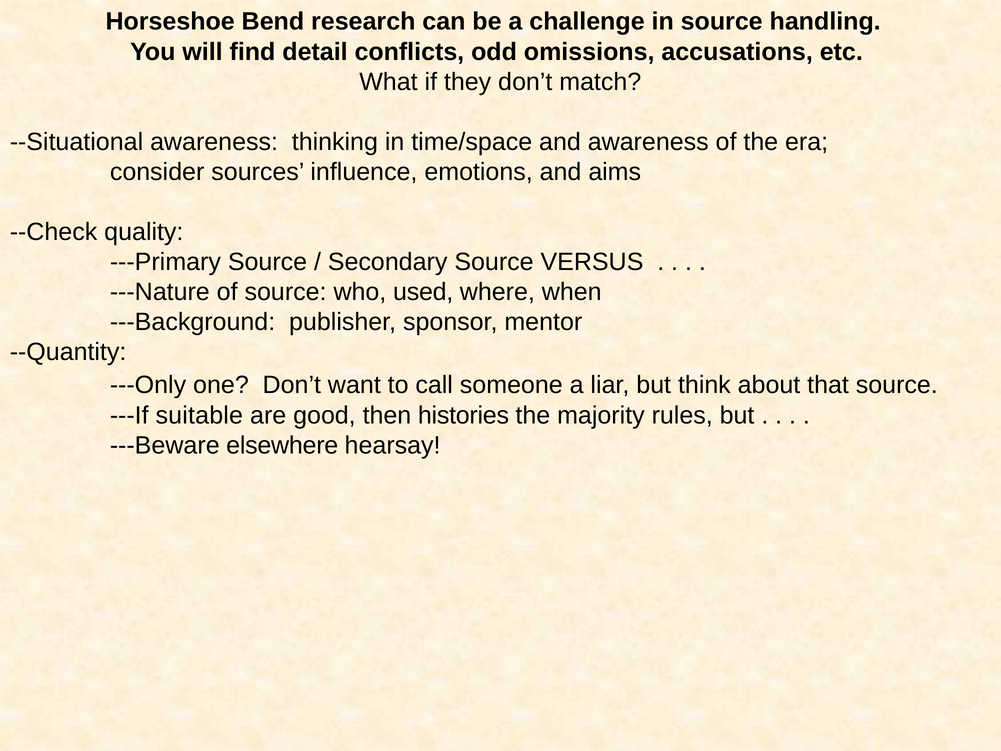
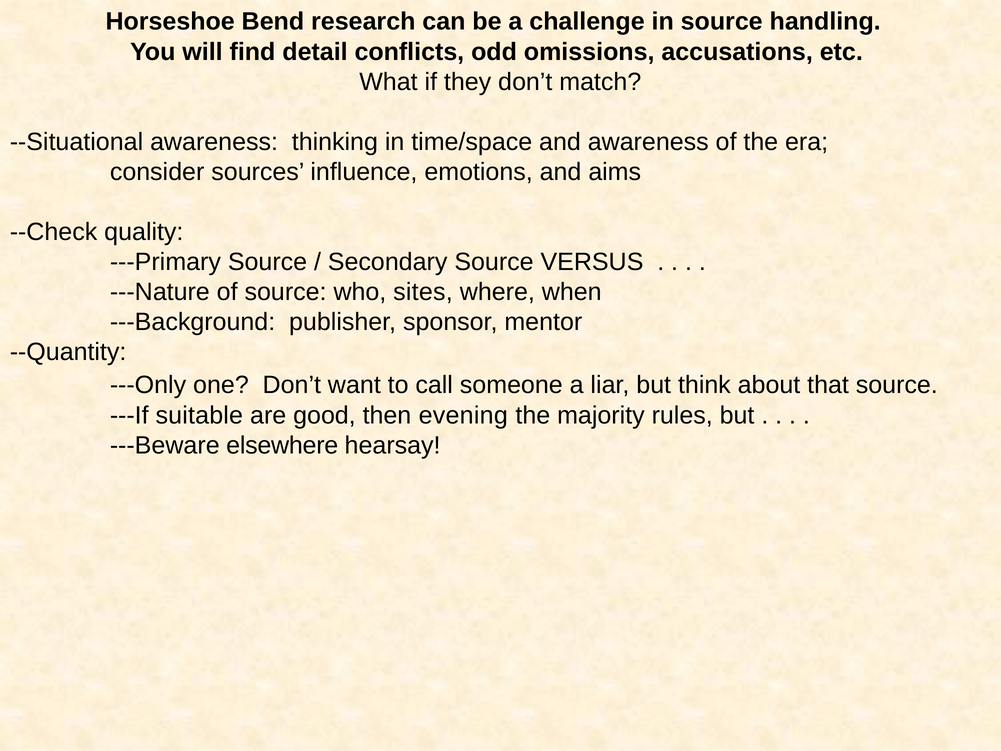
used: used -> sites (423, 292)
histories: histories -> evening (463, 415)
